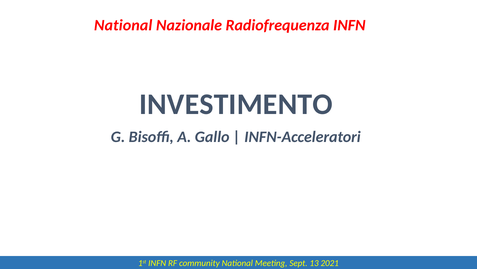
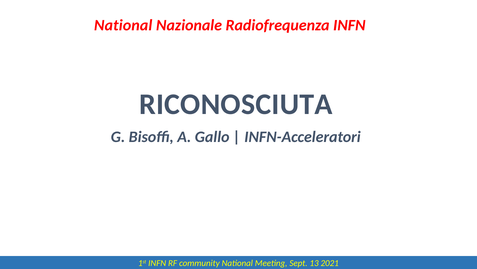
INVESTIMENTO: INVESTIMENTO -> RICONOSCIUTA (236, 104)
